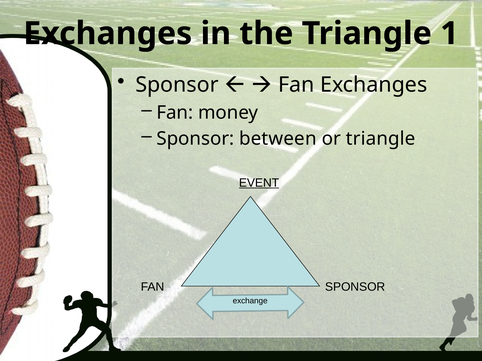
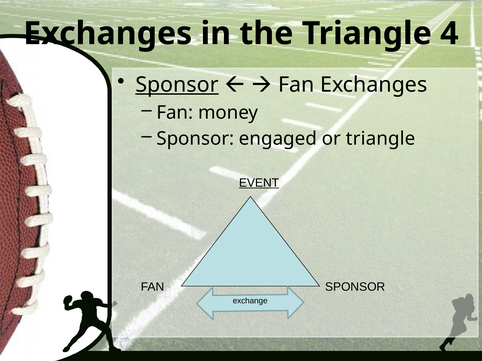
1: 1 -> 4 (449, 34)
Sponsor underline: none -> present (177, 85)
between: between -> engaged (278, 139)
